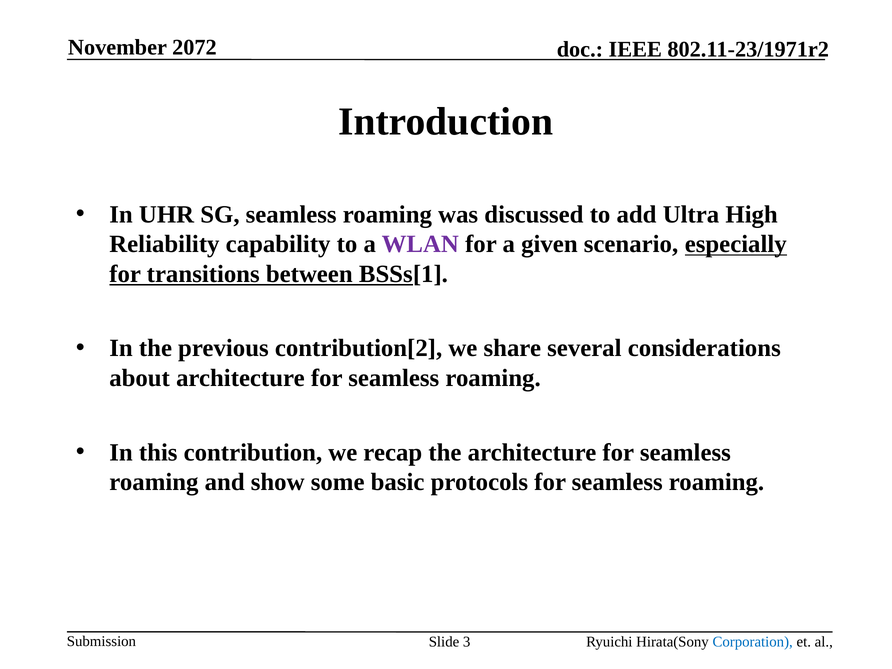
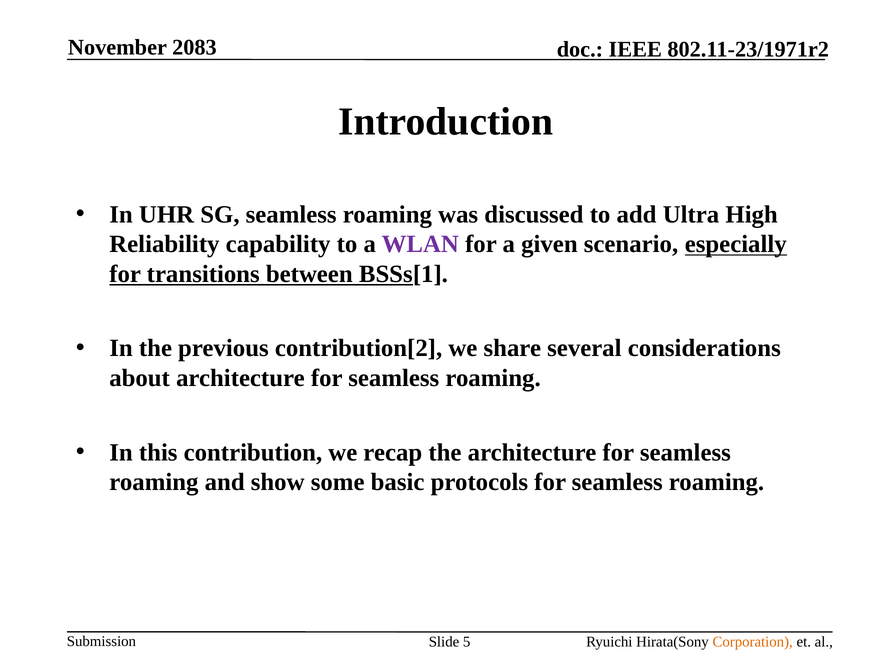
2072: 2072 -> 2083 (194, 47)
3: 3 -> 5 (467, 642)
Corporation colour: blue -> orange (753, 642)
